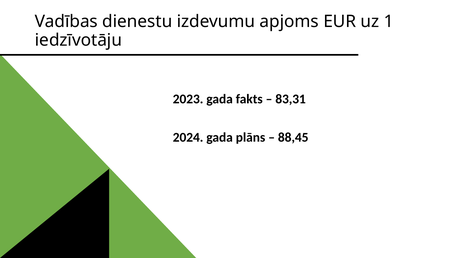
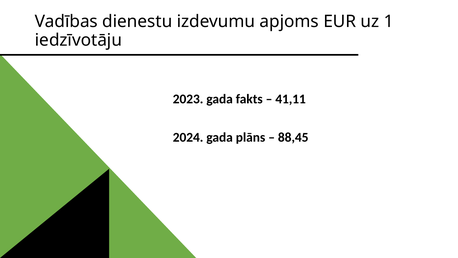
83,31: 83,31 -> 41,11 (291, 99)
